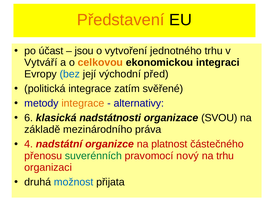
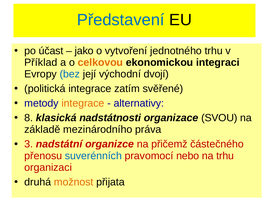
Představení colour: orange -> blue (121, 20)
jsou: jsou -> jako (84, 51)
Vytváří: Vytváří -> Příklad (41, 63)
před: před -> dvojí (156, 74)
6: 6 -> 8 (29, 118)
4: 4 -> 3 (29, 145)
platnost: platnost -> přičemž (169, 145)
suverénních colour: green -> blue (93, 156)
nový: nový -> nebo (188, 156)
možnost colour: blue -> orange (74, 183)
